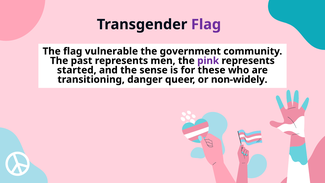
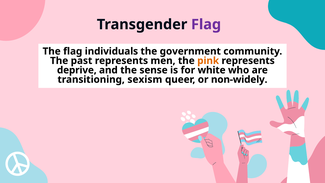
vulnerable: vulnerable -> individuals (111, 51)
pink colour: purple -> orange (208, 61)
started: started -> deprive (77, 70)
these: these -> white (212, 70)
danger: danger -> sexism (145, 79)
